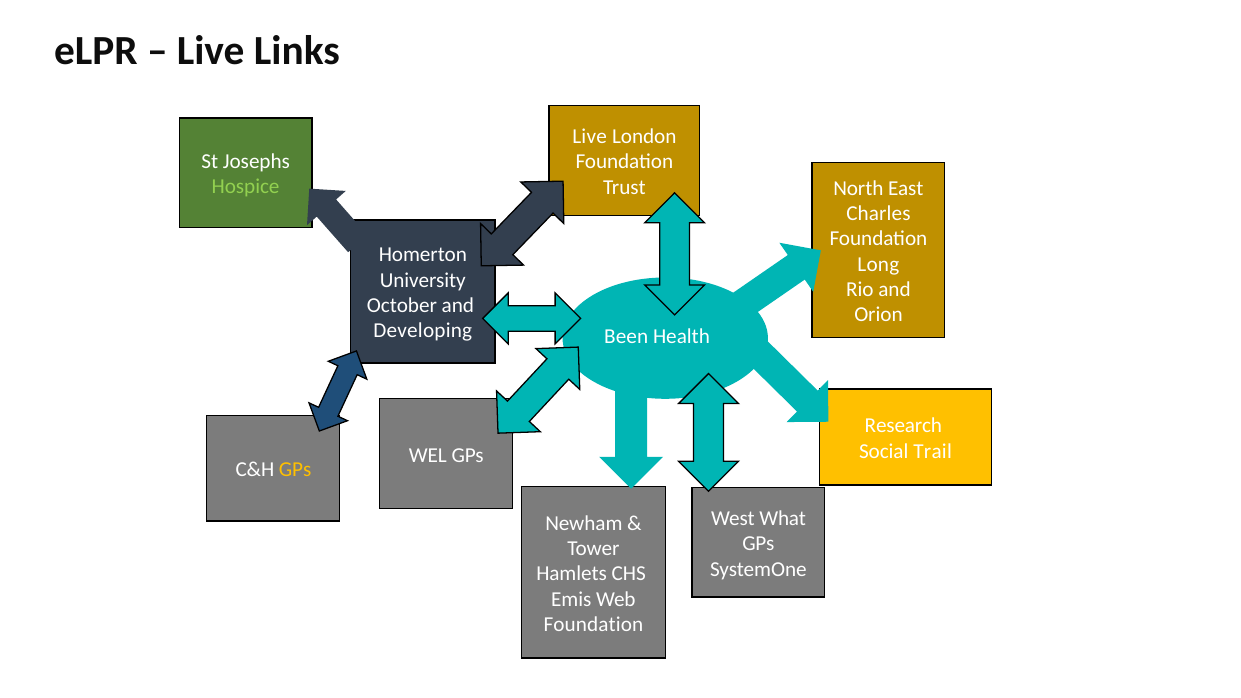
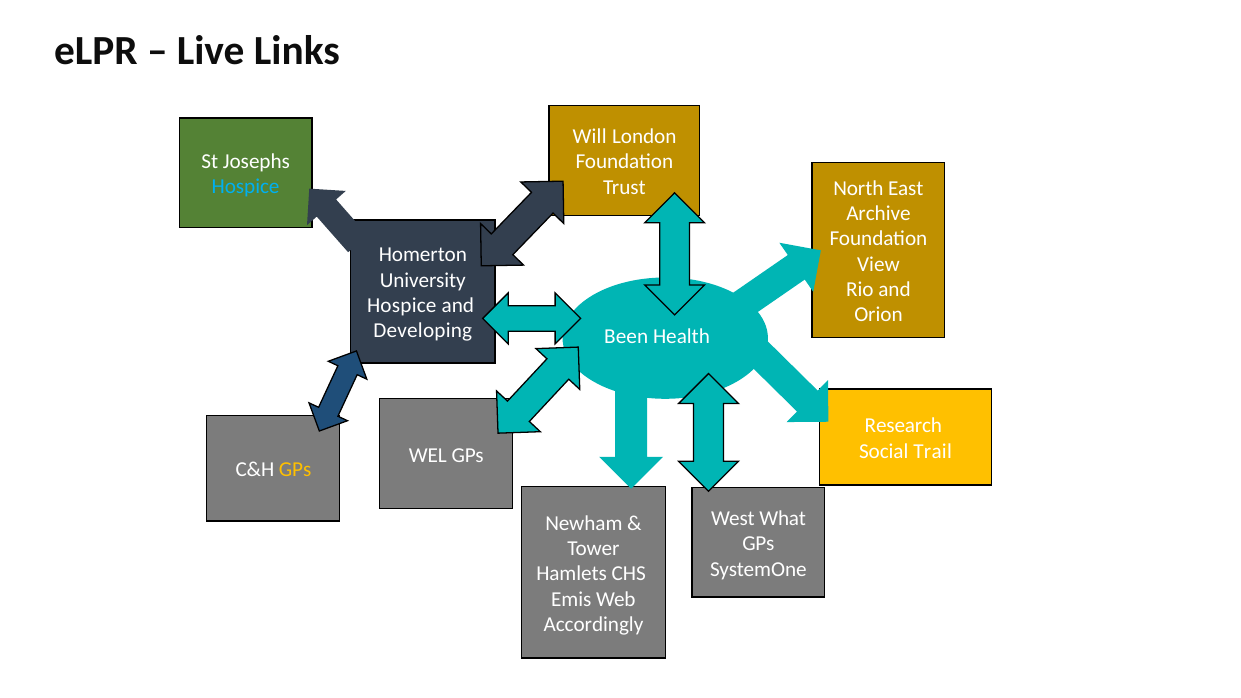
Live: Live -> Will (590, 136)
Hospice colour: light green -> light blue (246, 187)
Charles: Charles -> Archive (878, 213)
Long: Long -> View (878, 264)
October: October -> Hospice (402, 306)
Foundation: Foundation -> Accordingly (593, 625)
